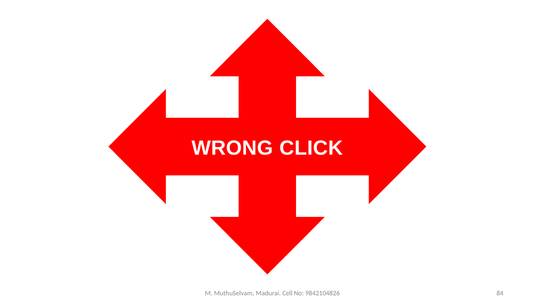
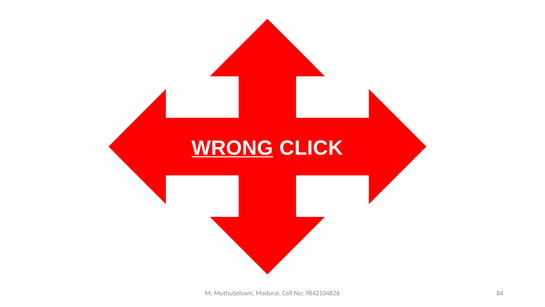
WRONG underline: none -> present (232, 148)
